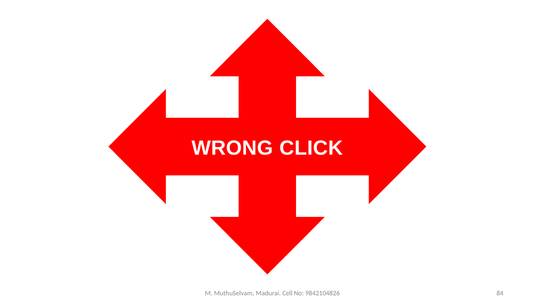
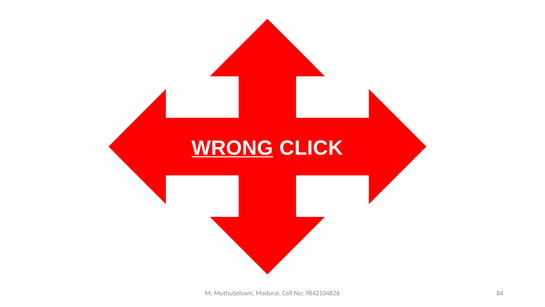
WRONG underline: none -> present (232, 148)
